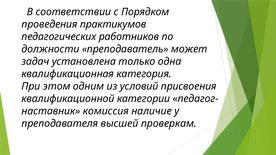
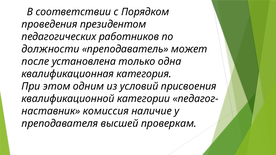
практикумов: практикумов -> президентом (113, 24)
задач: задач -> после (35, 62)
